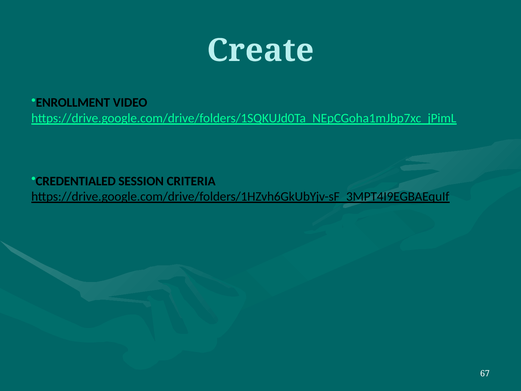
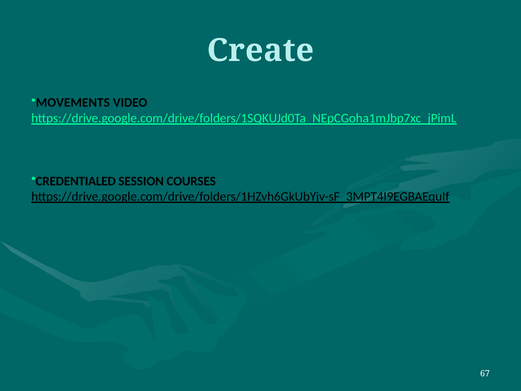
ENROLLMENT: ENROLLMENT -> MOVEMENTS (73, 103)
CRITERIA: CRITERIA -> COURSES (191, 181)
